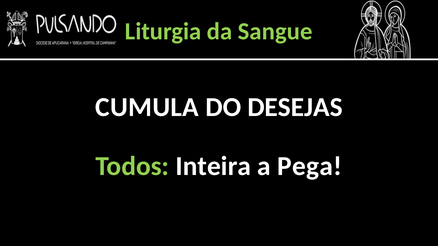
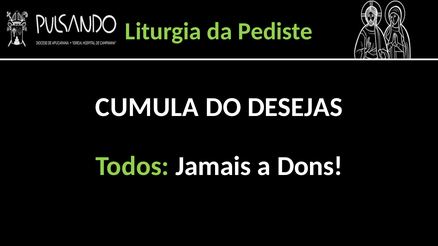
Sangue: Sangue -> Pediste (275, 31)
Inteira: Inteira -> Jamais (213, 166)
Pega: Pega -> Dons (310, 166)
